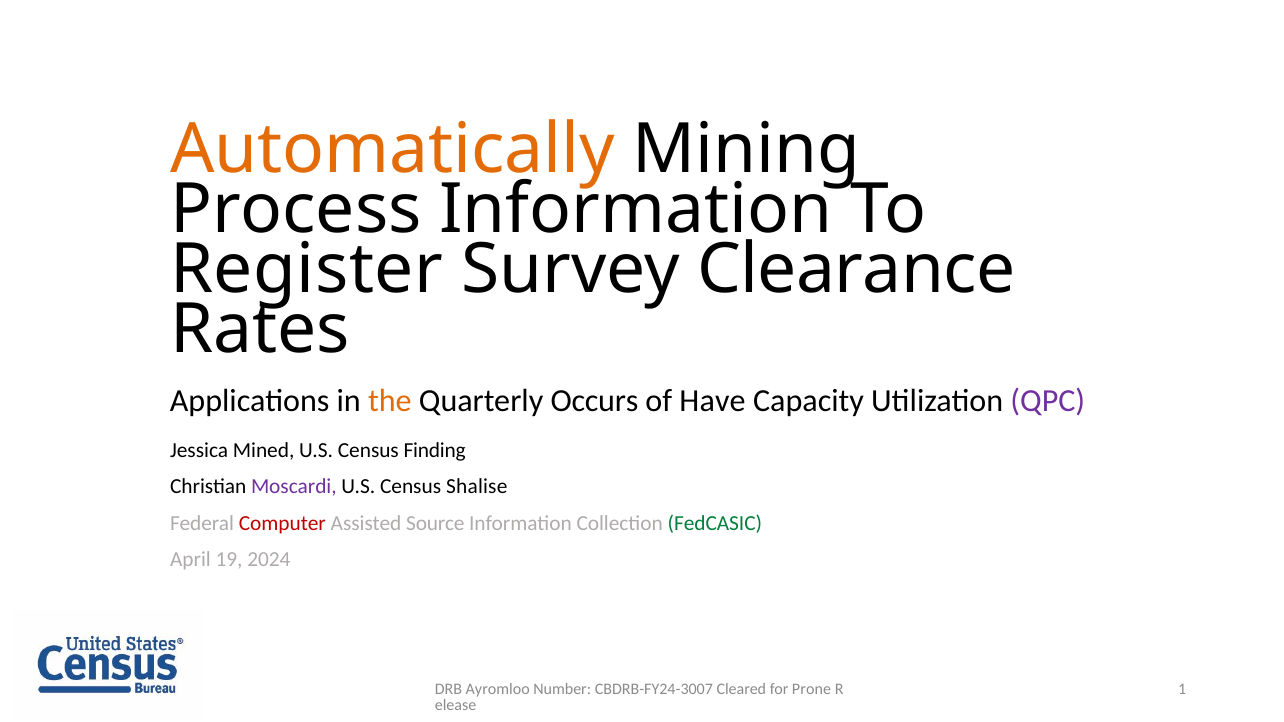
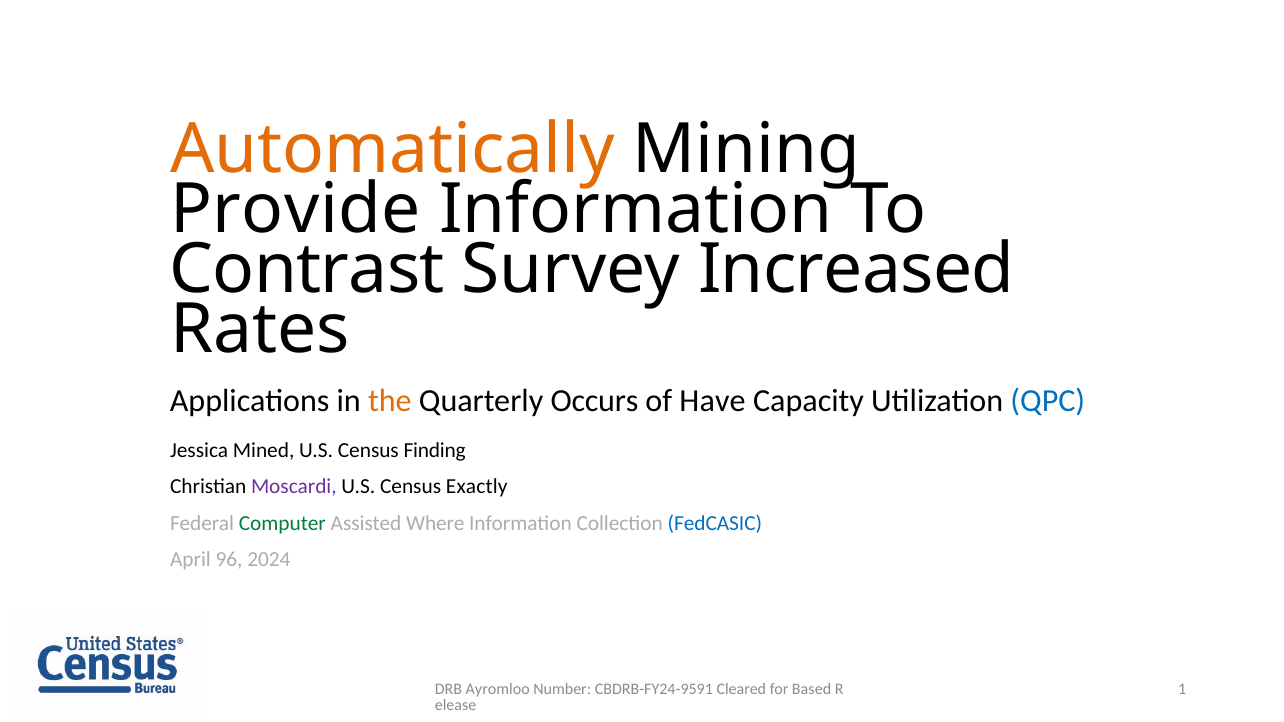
Process: Process -> Provide (296, 210)
Register: Register -> Contrast (307, 270)
Clearance: Clearance -> Increased (856, 270)
QPC colour: purple -> blue (1048, 401)
Shalise: Shalise -> Exactly (477, 487)
Computer colour: red -> green (282, 523)
Source: Source -> Where (435, 523)
FedCASIC colour: green -> blue (715, 523)
19: 19 -> 96 (229, 560)
CBDRB-FY24-3007: CBDRB-FY24-3007 -> CBDRB-FY24-9591 (654, 690)
Prone: Prone -> Based (812, 690)
